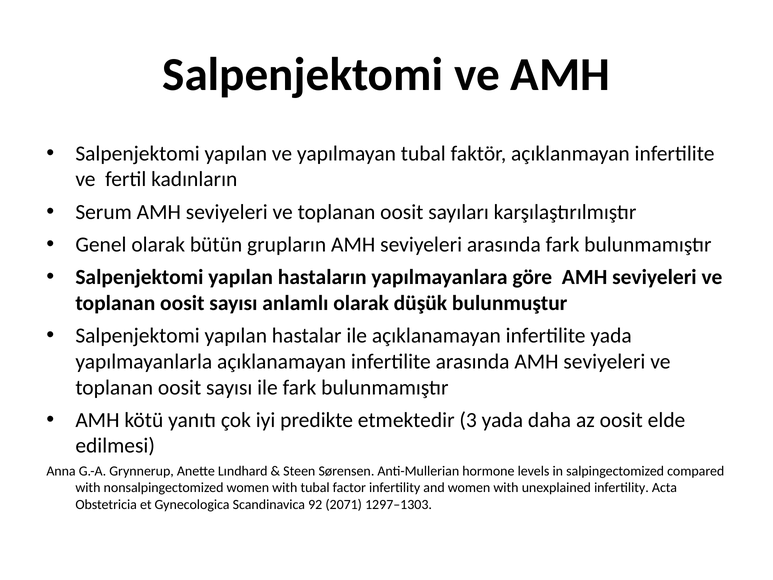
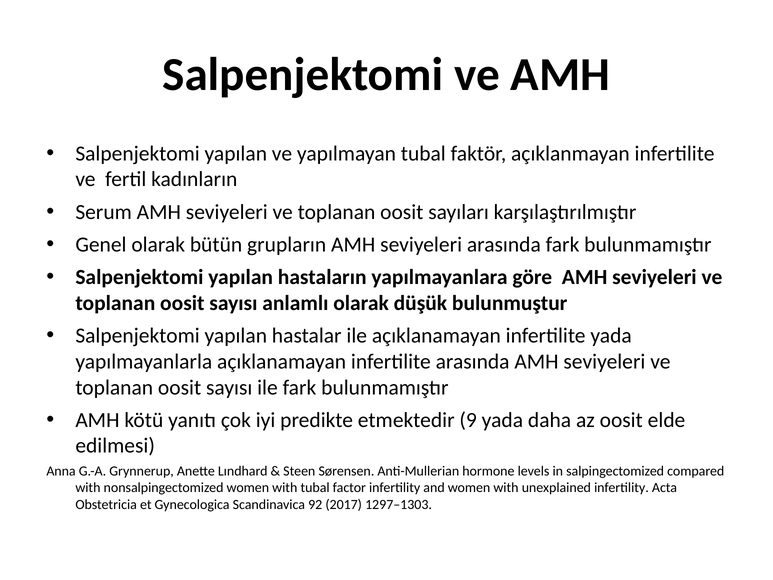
3: 3 -> 9 (468, 420)
2071: 2071 -> 2017 (344, 504)
